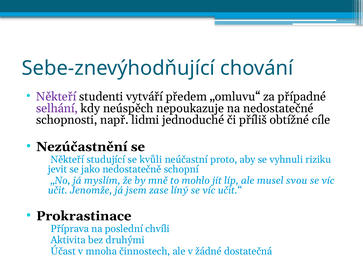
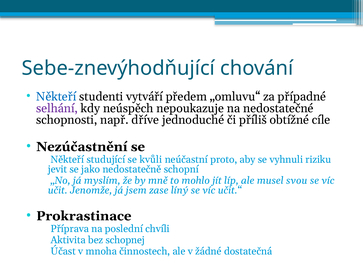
Někteří colour: purple -> blue (56, 96)
lidmi: lidmi -> dříve (145, 120)
druhými: druhými -> schopnej (125, 239)
